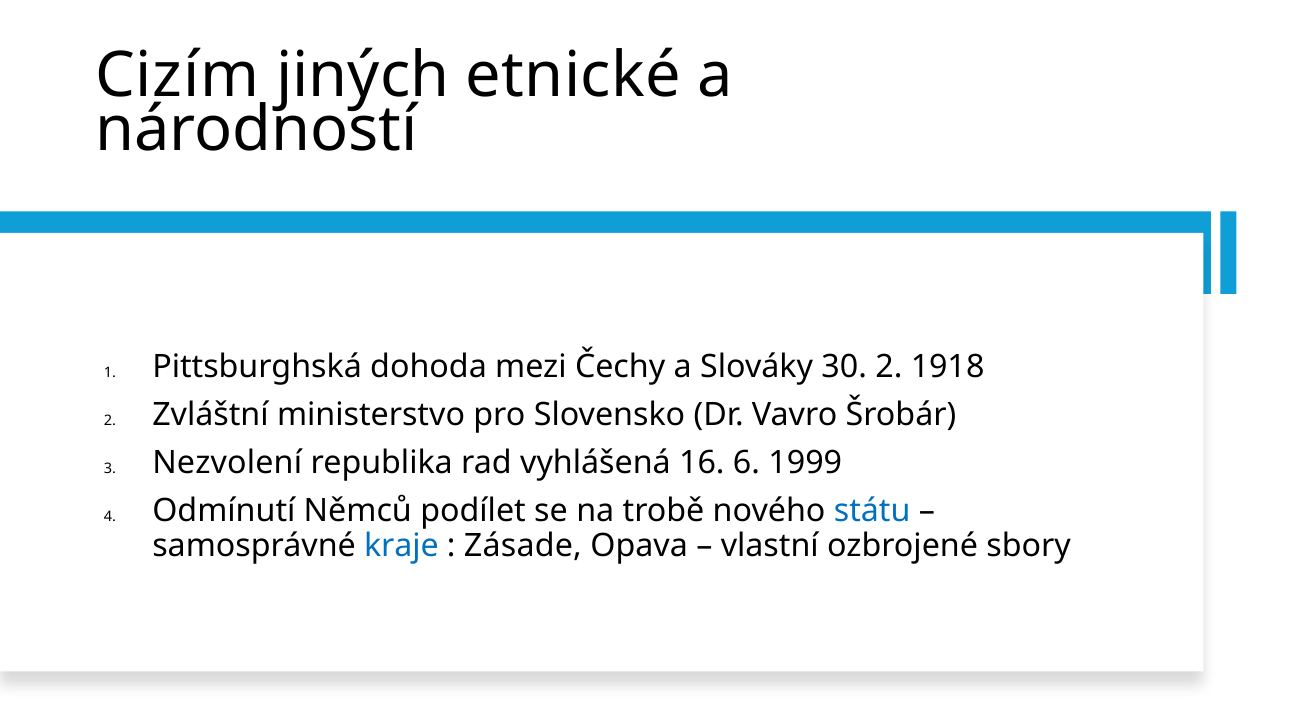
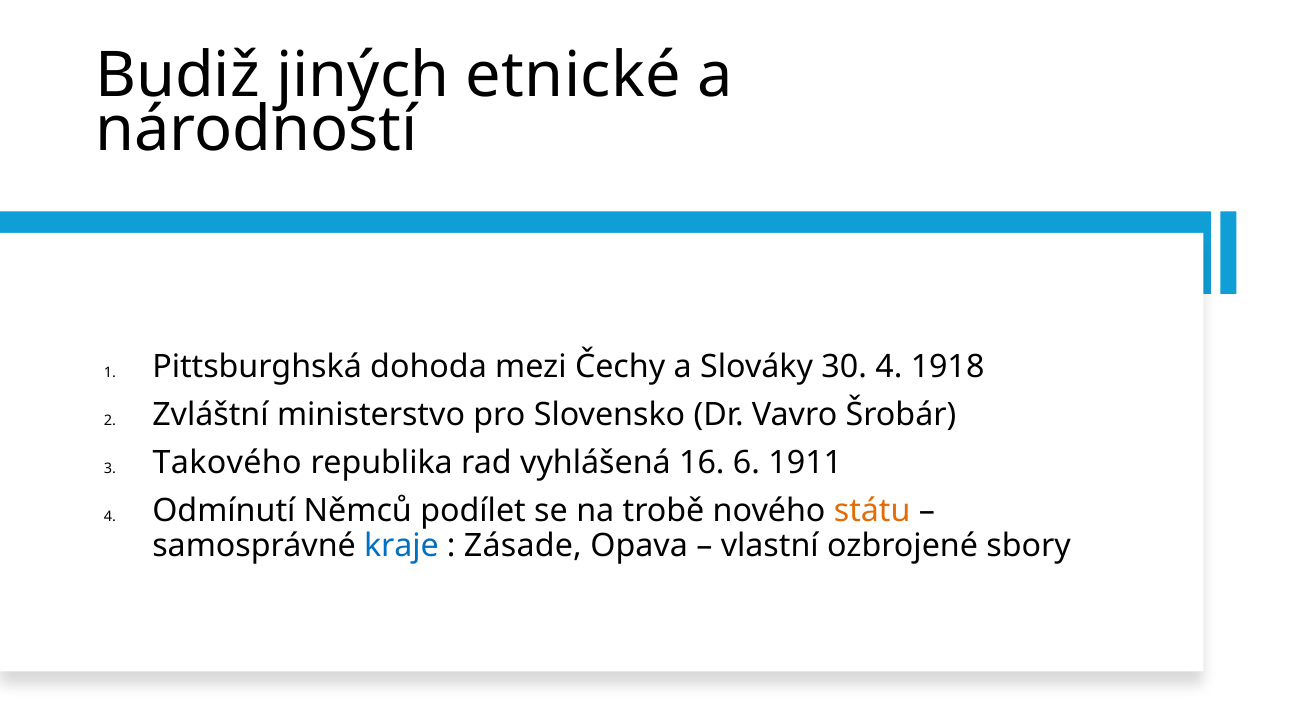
Cizím: Cizím -> Budiž (178, 75)
30 2: 2 -> 4 (889, 367)
Nezvolení: Nezvolení -> Takového (227, 463)
1999: 1999 -> 1911 (805, 463)
státu colour: blue -> orange (872, 511)
